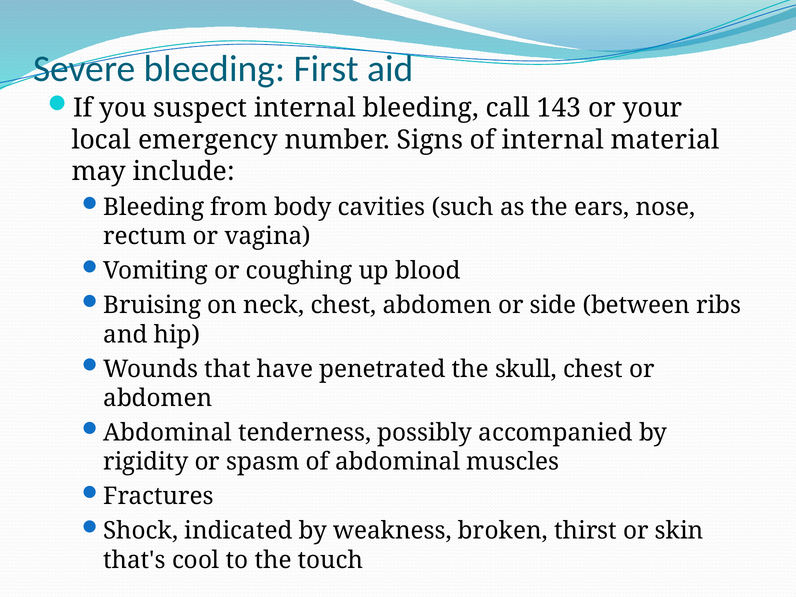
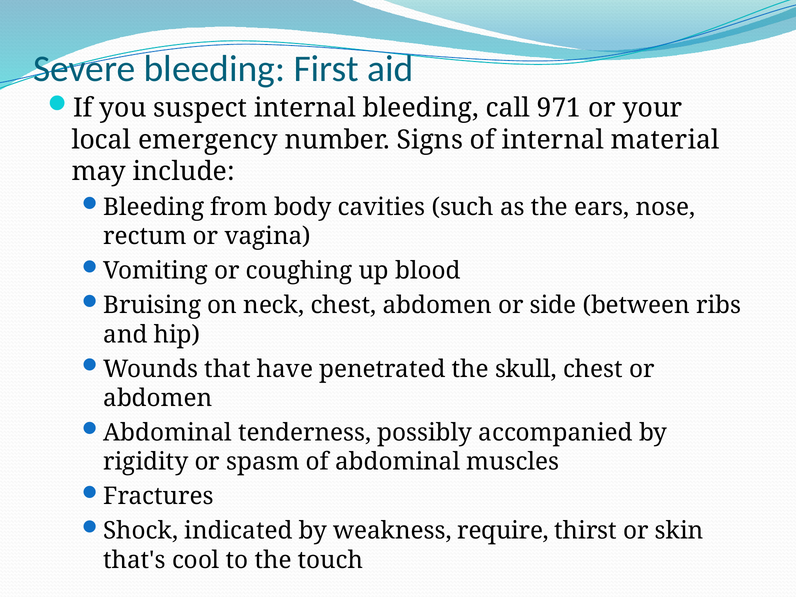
143: 143 -> 971 (559, 108)
broken: broken -> require (503, 531)
